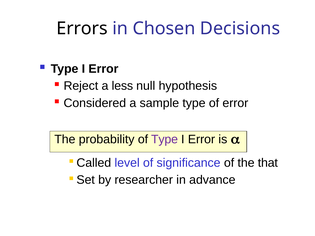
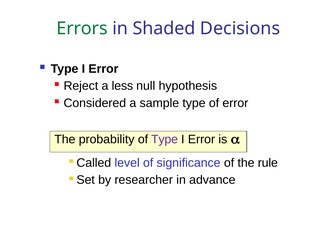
Errors colour: black -> green (82, 28)
Chosen: Chosen -> Shaded (164, 28)
that: that -> rule (268, 163)
